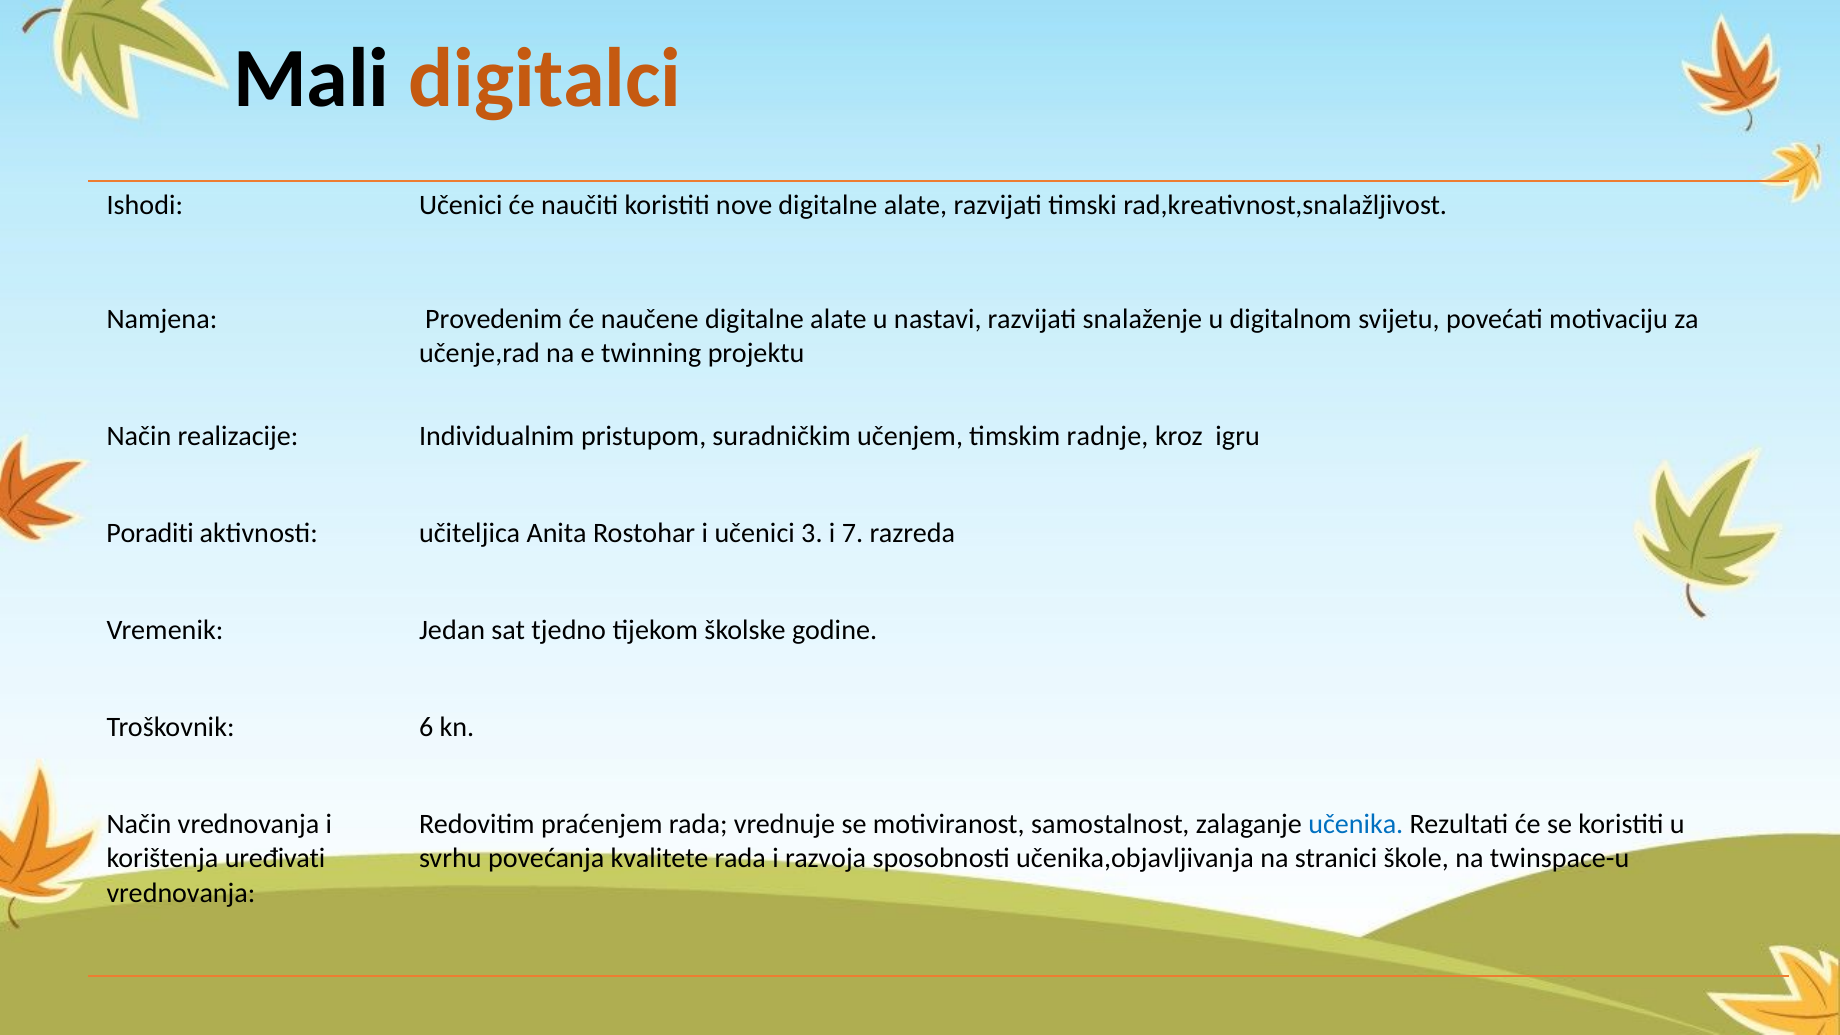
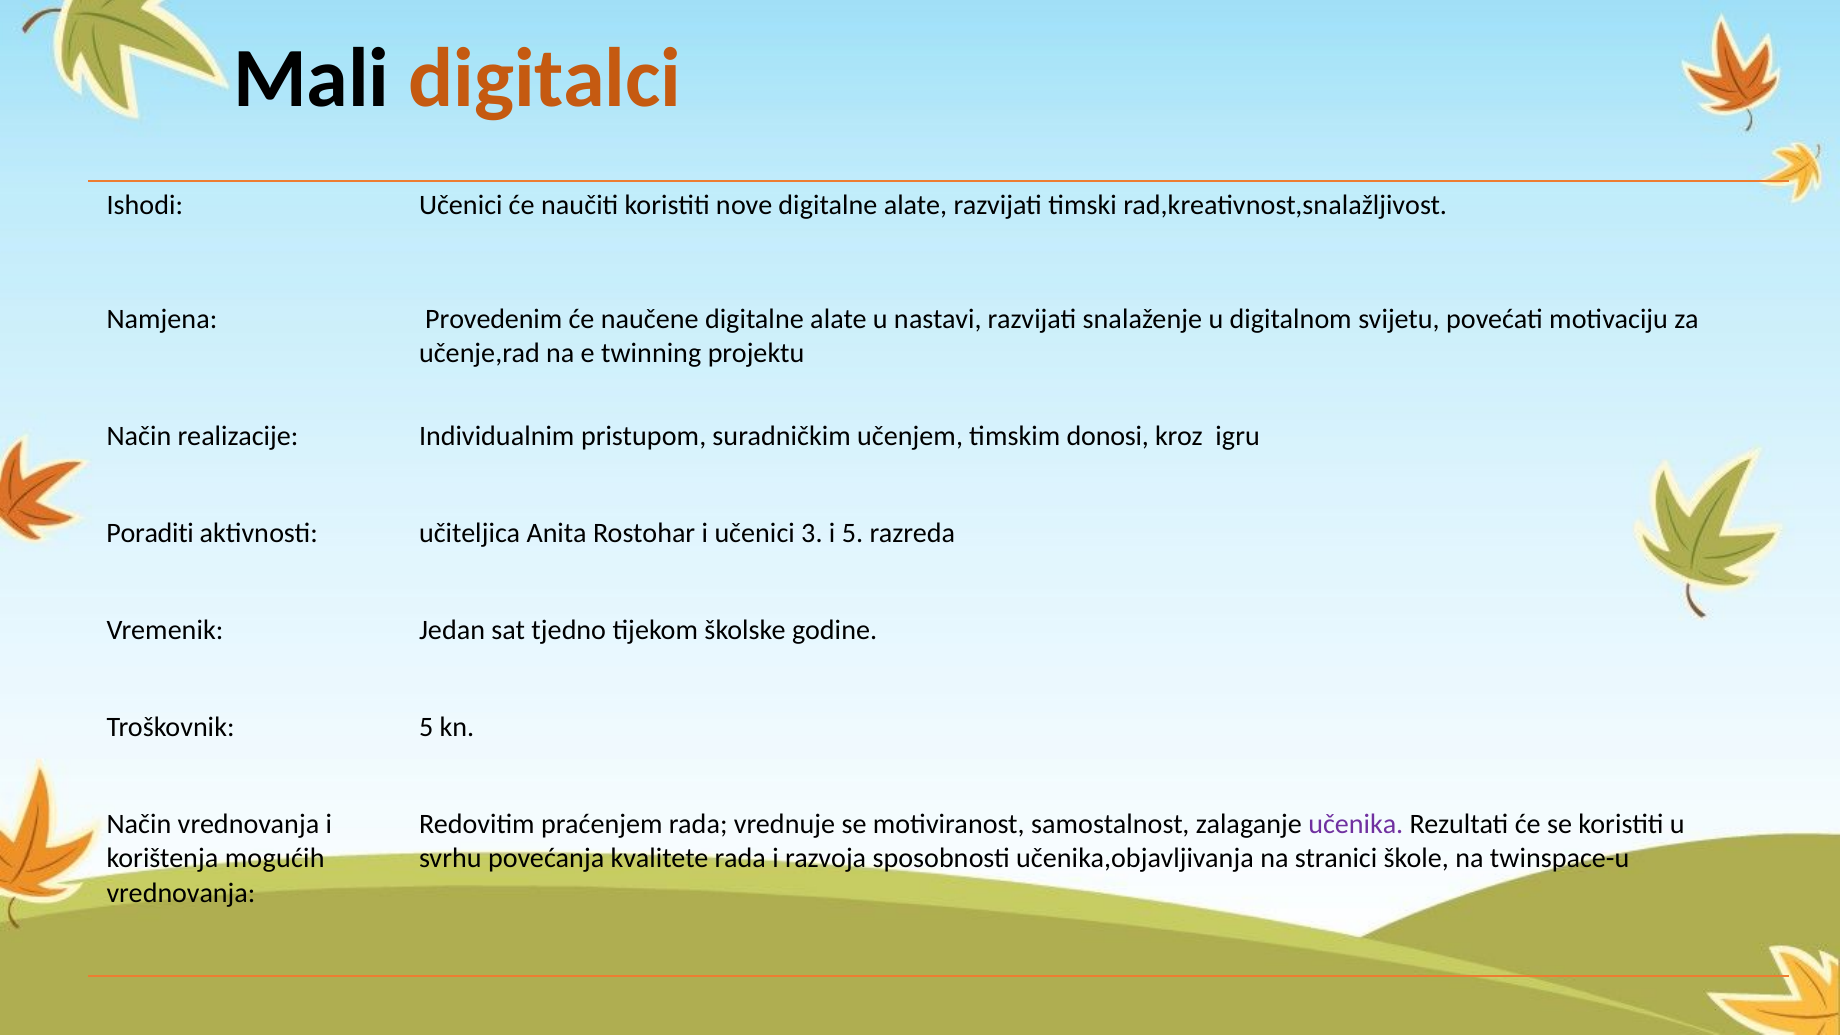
radnje: radnje -> donosi (1108, 437)
i 7: 7 -> 5 (853, 533)
Troškovnik 6: 6 -> 5 (426, 727)
učenika colour: blue -> purple (1356, 824)
uređivati: uređivati -> mogućih (275, 859)
